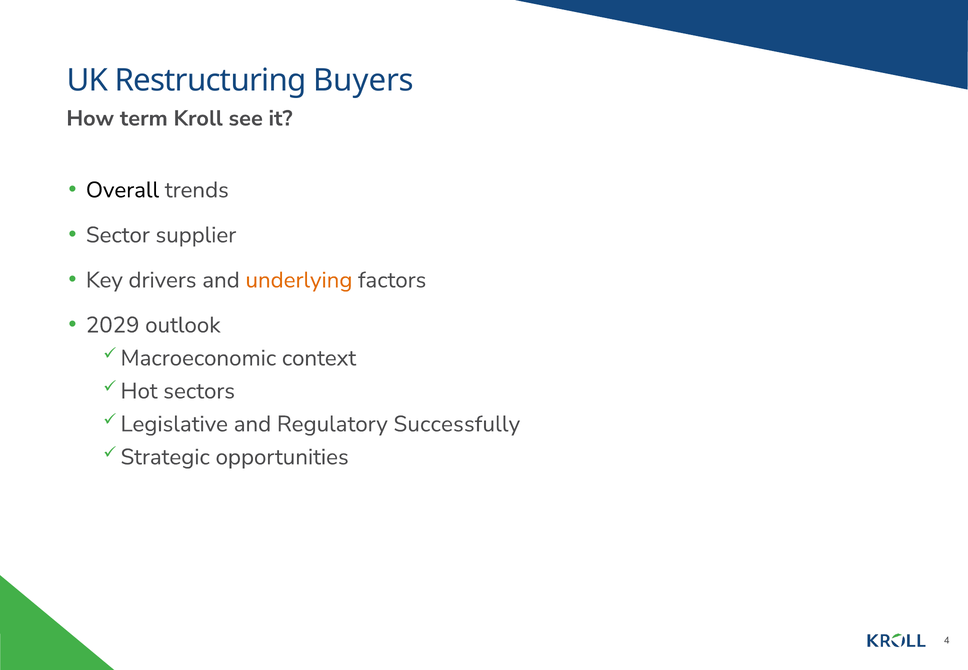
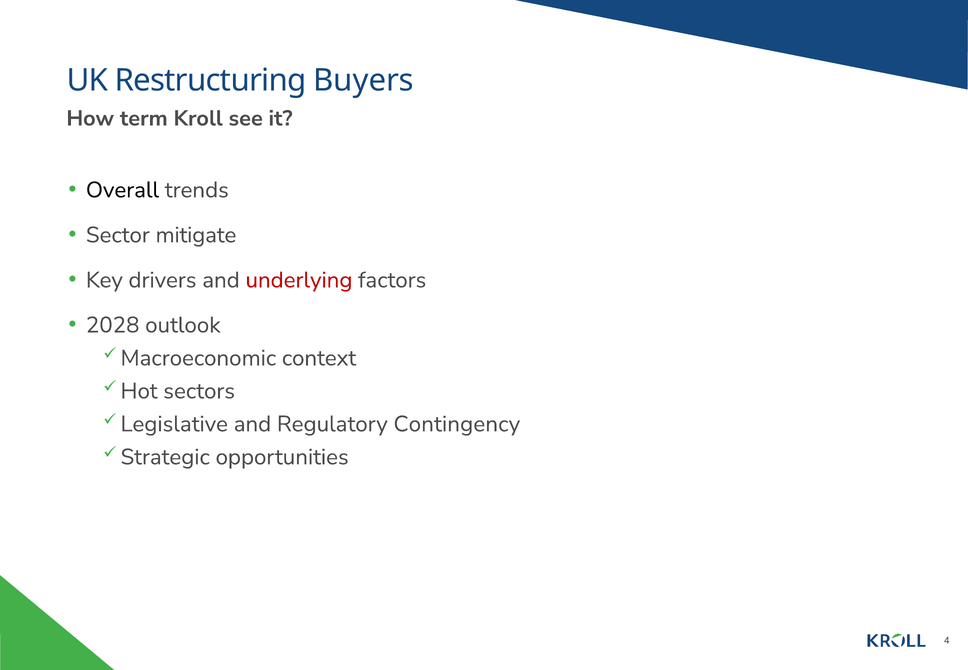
supplier: supplier -> mitigate (196, 235)
underlying colour: orange -> red (299, 280)
2029: 2029 -> 2028 (113, 325)
Successfully: Successfully -> Contingency (457, 424)
